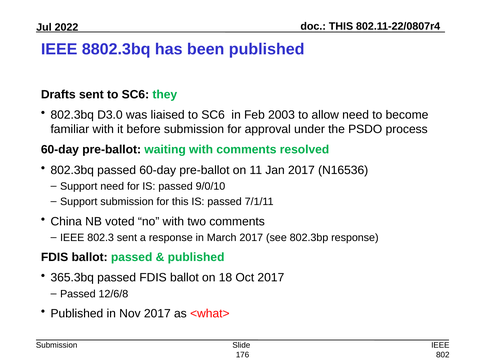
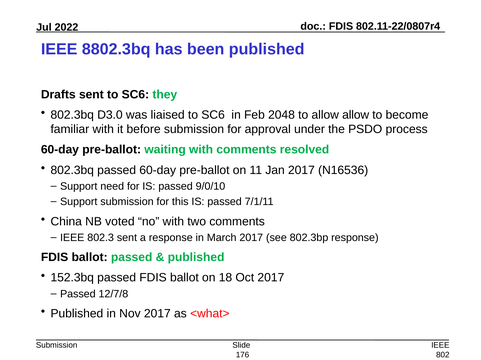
THIS: THIS -> FDIS (341, 26)
2003: 2003 -> 2048 (281, 115)
allow need: need -> allow (356, 115)
365.3bq: 365.3bq -> 152.3bq (72, 278)
12/6/8: 12/6/8 -> 12/7/8 (113, 294)
